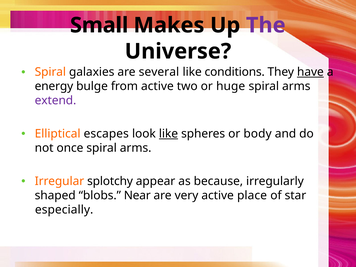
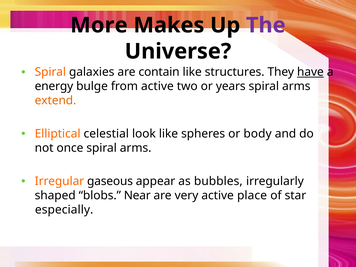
Small: Small -> More (99, 25)
several: several -> contain (159, 72)
conditions: conditions -> structures (235, 72)
huge: huge -> years (231, 86)
extend colour: purple -> orange (55, 101)
escapes: escapes -> celestial (106, 134)
like underline: present -> none (168, 134)
splotchy: splotchy -> gaseous (110, 181)
because: because -> bubbles (218, 181)
